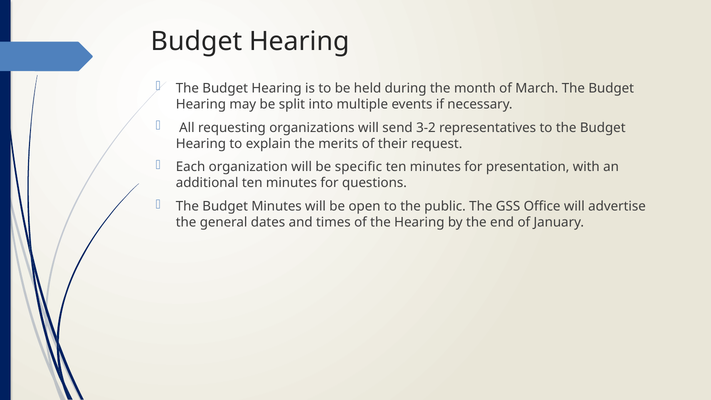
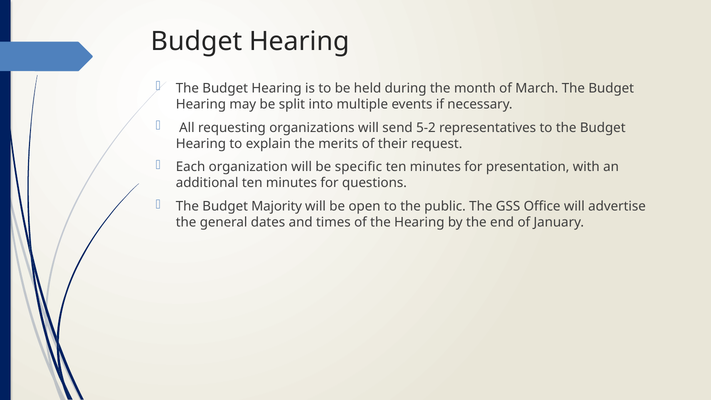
3-2: 3-2 -> 5-2 (426, 128)
Budget Minutes: Minutes -> Majority (277, 206)
